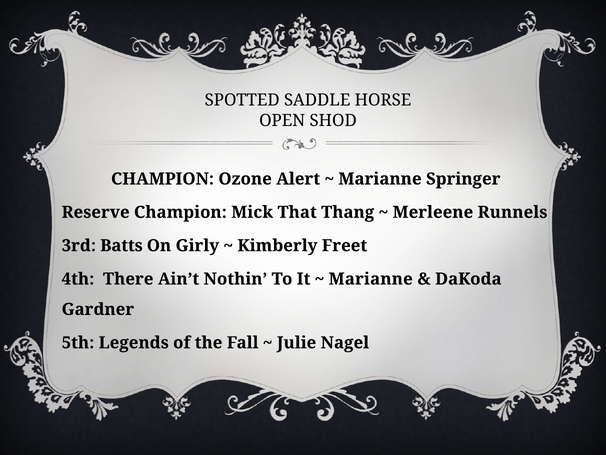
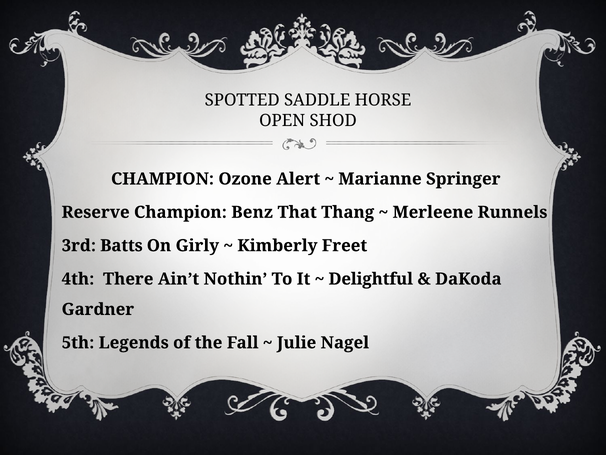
Mick: Mick -> Benz (252, 212)
Marianne: Marianne -> Delightful (371, 279)
